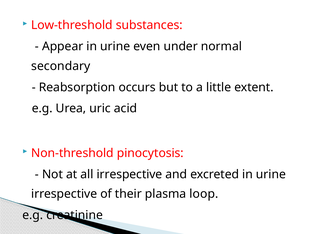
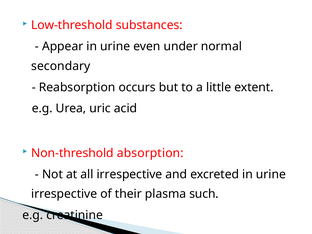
pinocytosis: pinocytosis -> absorption (150, 153)
loop: loop -> such (204, 194)
